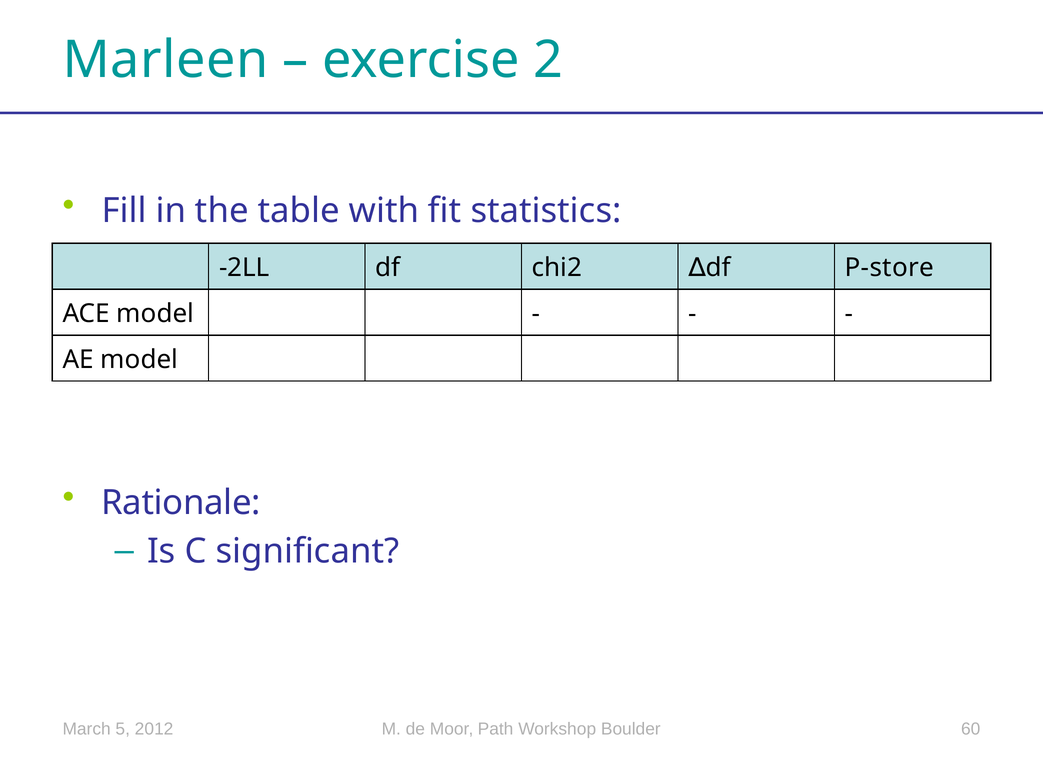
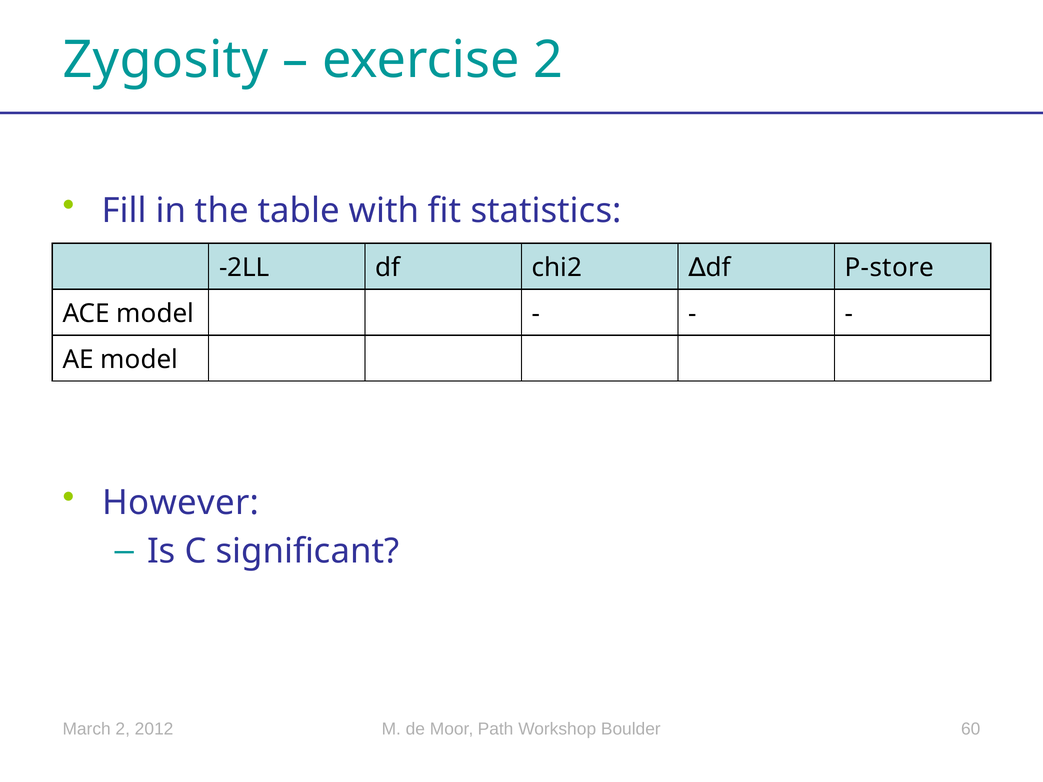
Marleen: Marleen -> Zygosity (166, 60)
Rationale: Rationale -> However (181, 503)
March 5: 5 -> 2 (123, 729)
